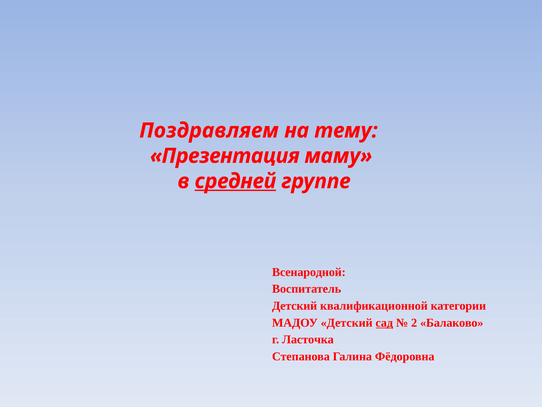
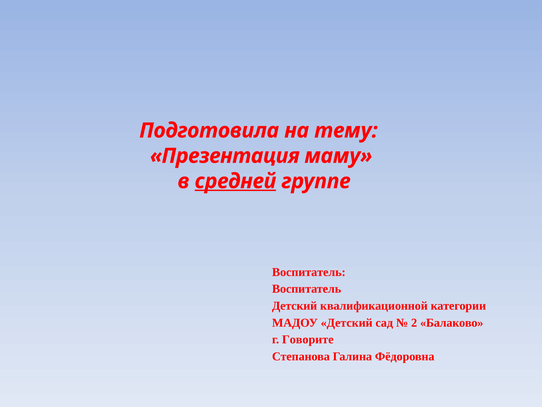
Поздравляем: Поздравляем -> Подготовила (209, 130)
Всенародной: Всенародной -> Воспитатель (309, 272)
сад underline: present -> none (384, 322)
Ласточка: Ласточка -> Говорите (308, 339)
